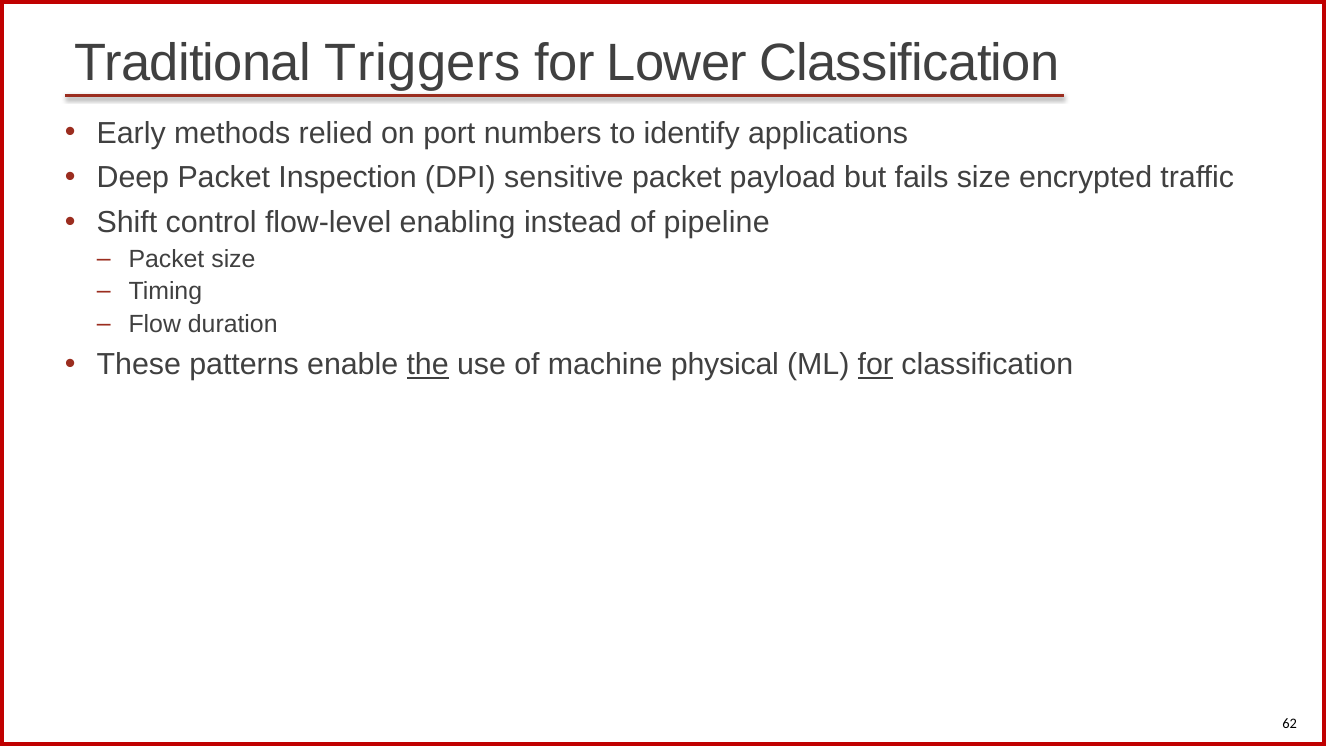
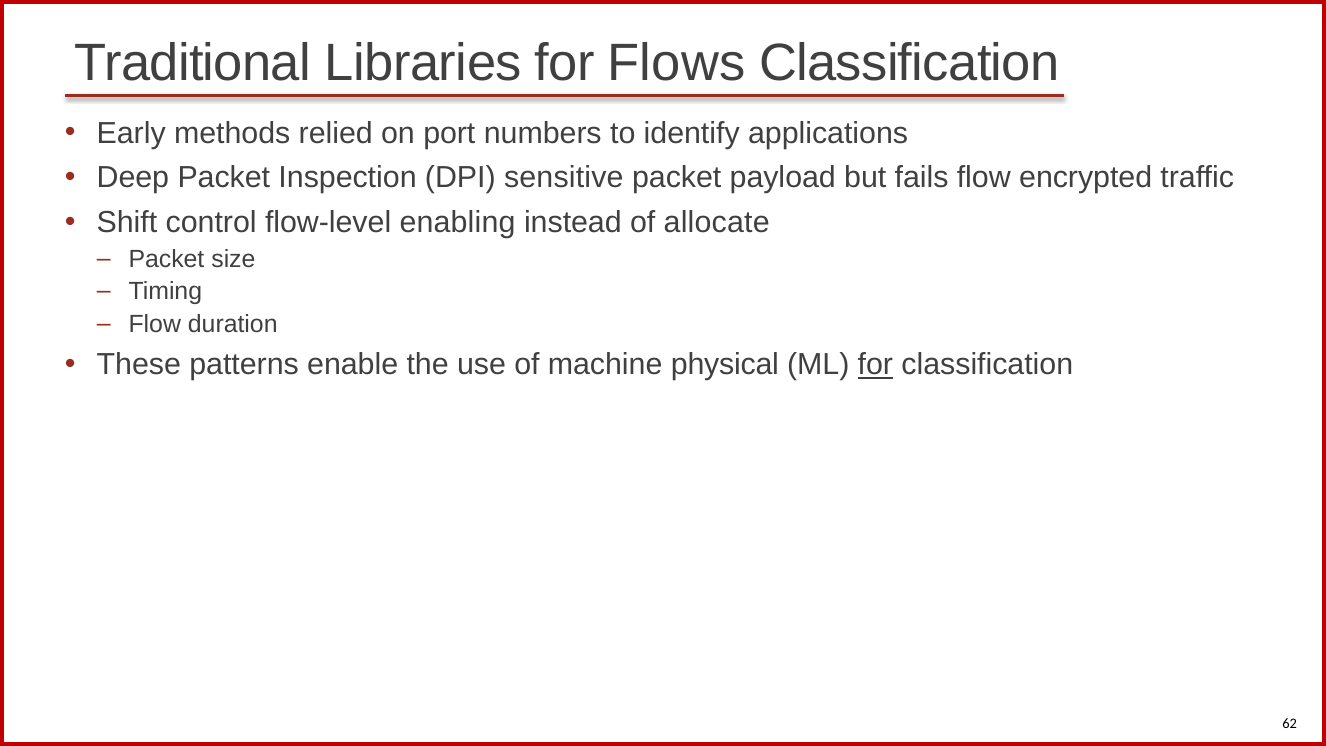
Triggers: Triggers -> Libraries (423, 64)
Lower: Lower -> Flows (676, 64)
fails size: size -> flow (984, 178)
pipeline: pipeline -> allocate (717, 223)
the underline: present -> none (428, 365)
